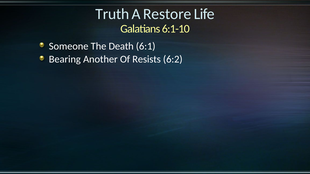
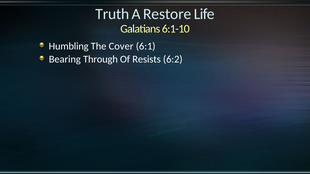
Someone: Someone -> Humbling (69, 46)
Death: Death -> Cover (121, 46)
Another: Another -> Through (100, 59)
